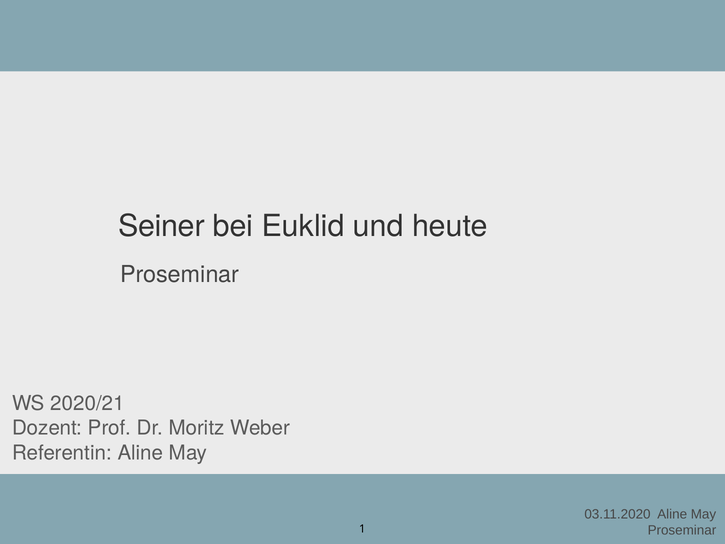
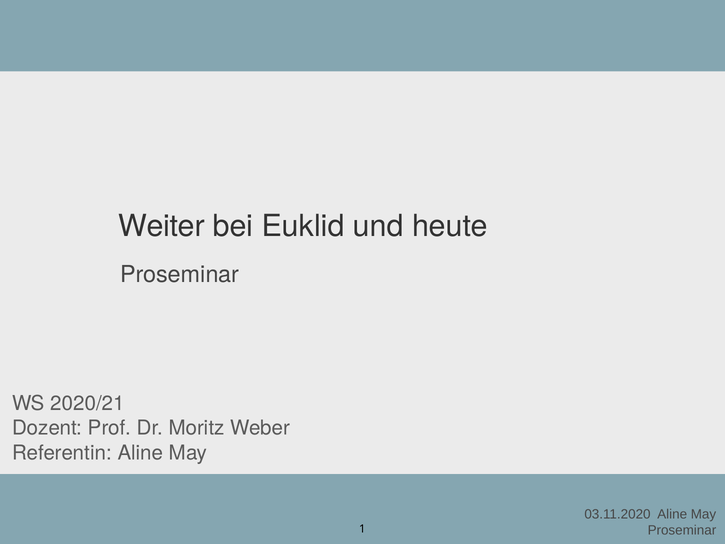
Seiner: Seiner -> Weiter (161, 226)
